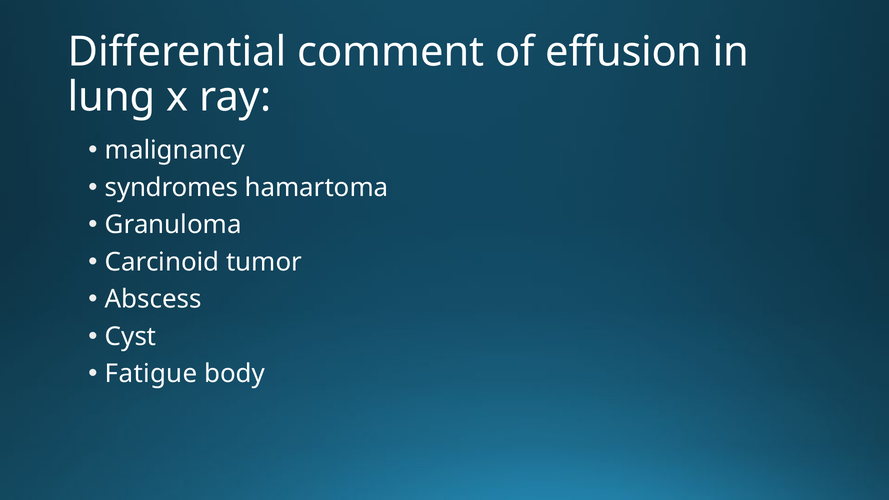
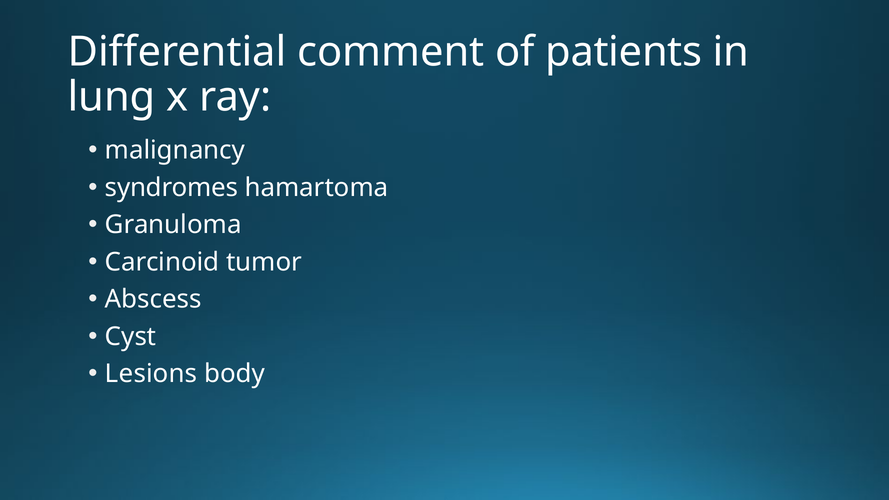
effusion: effusion -> patients (624, 52)
Fatigue: Fatigue -> Lesions (151, 374)
